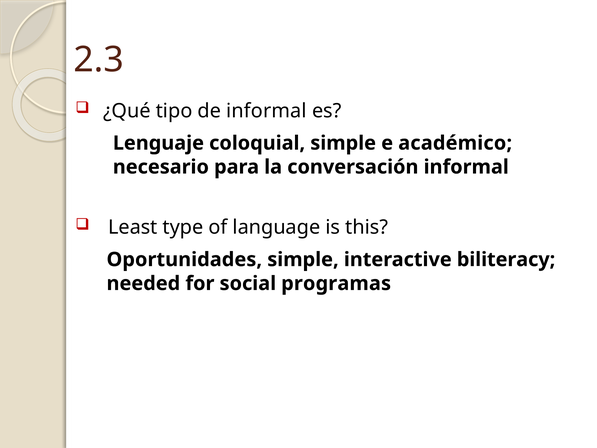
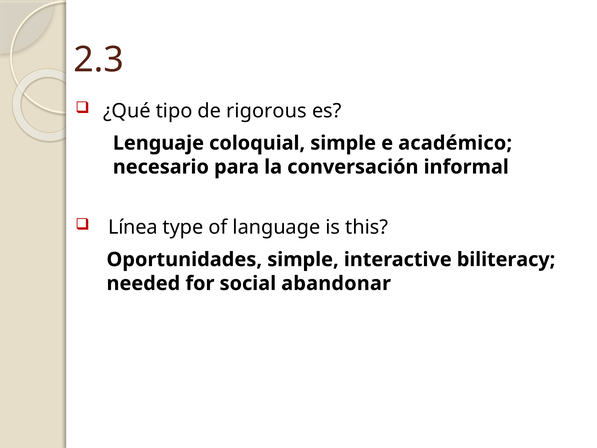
de informal: informal -> rigorous (266, 111)
Least: Least -> Línea (133, 227)
programas: programas -> abandonar (336, 283)
